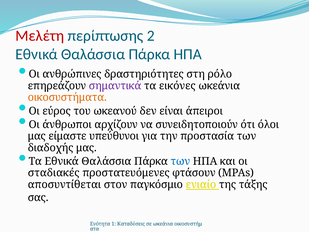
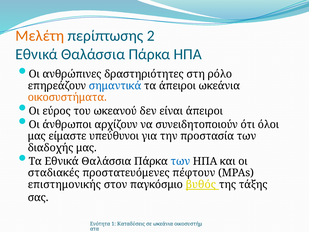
Μελέτη colour: red -> orange (40, 36)
σημαντικά colour: purple -> blue (115, 86)
τα εικόνες: εικόνες -> άπειροι (177, 86)
φτάσουν: φτάσουν -> πέφτουν (194, 173)
αποσυντίθεται: αποσυντίθεται -> επιστημονικής (64, 184)
ενιαίο: ενιαίο -> βυθός (201, 184)
